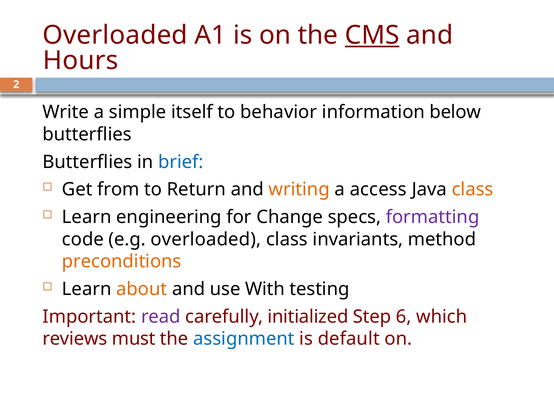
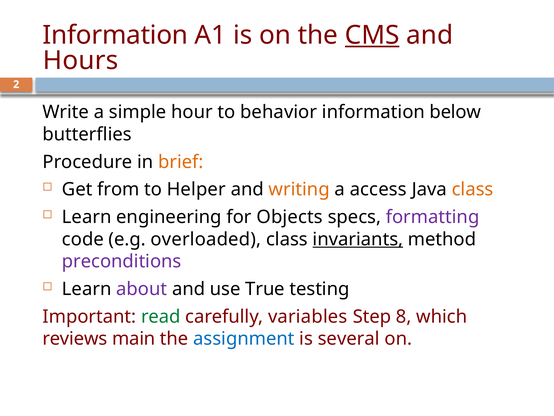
Overloaded: Overloaded -> Information (115, 35)
itself: itself -> hour (192, 112)
Butterflies: Butterflies -> Procedure (87, 162)
brief colour: blue -> orange (181, 162)
Return: Return -> Helper (196, 189)
Change: Change -> Objects (290, 217)
invariants underline: none -> present (358, 239)
preconditions colour: orange -> purple (122, 261)
about colour: orange -> purple (142, 289)
With: With -> True (265, 289)
read colour: purple -> green (161, 316)
initialized: initialized -> variables (308, 316)
6: 6 -> 8 (404, 316)
must: must -> main (134, 338)
default: default -> several (349, 338)
